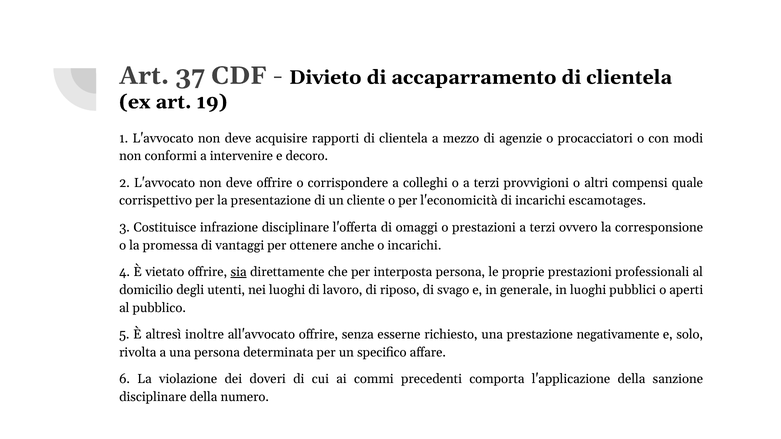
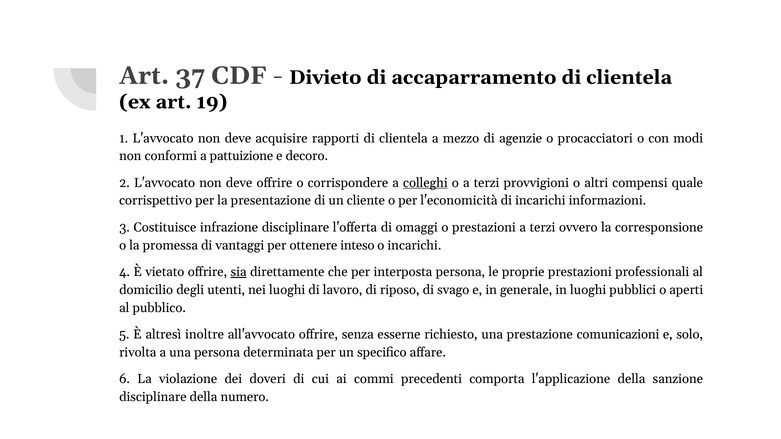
intervenire: intervenire -> pattuizione (241, 156)
colleghi underline: none -> present (425, 183)
escamotages: escamotages -> informazioni (607, 201)
anche: anche -> inteso (357, 245)
negativamente: negativamente -> comunicazioni (618, 335)
